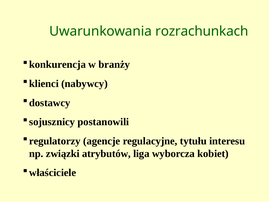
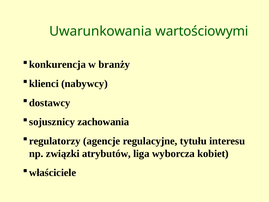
rozrachunkach: rozrachunkach -> wartościowymi (202, 31)
postanowili: postanowili -> zachowania (103, 122)
